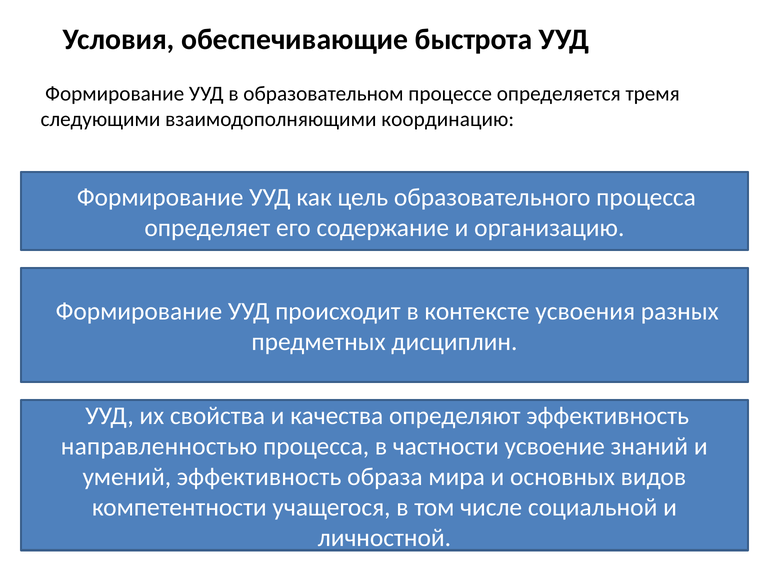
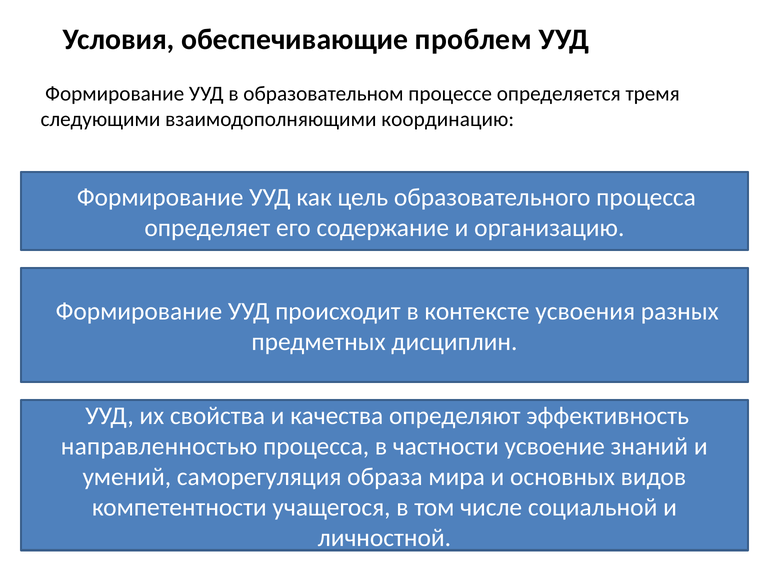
быстрота: быстрота -> проблем (473, 39)
умений эффективность: эффективность -> саморегуляция (259, 477)
